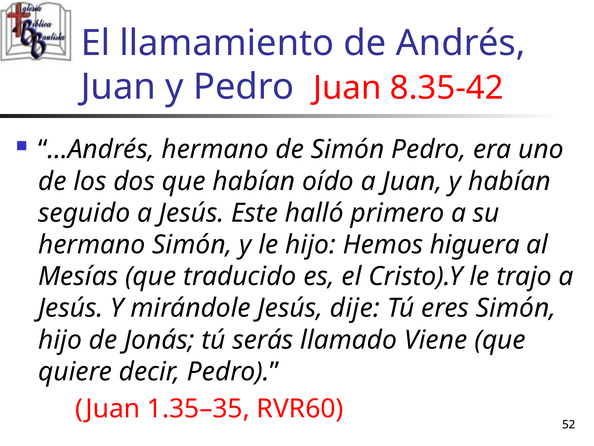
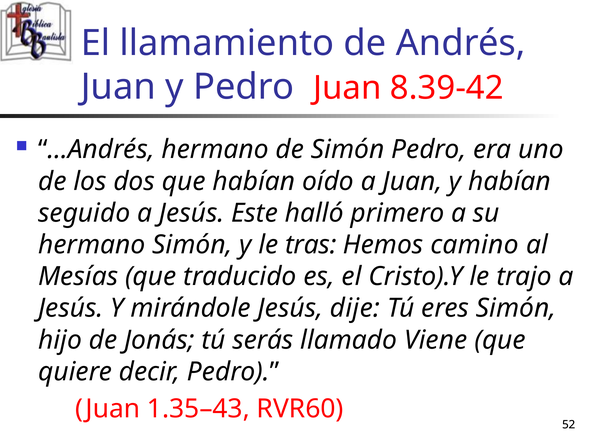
8.35-42: 8.35-42 -> 8.39-42 (447, 88)
le hijo: hijo -> tras (311, 245)
higuera: higuera -> camino (475, 245)
1.35–35: 1.35–35 -> 1.35–43 (198, 408)
